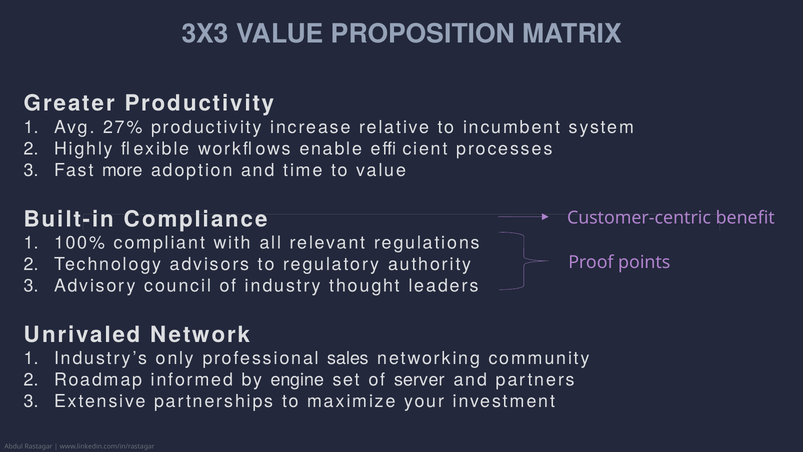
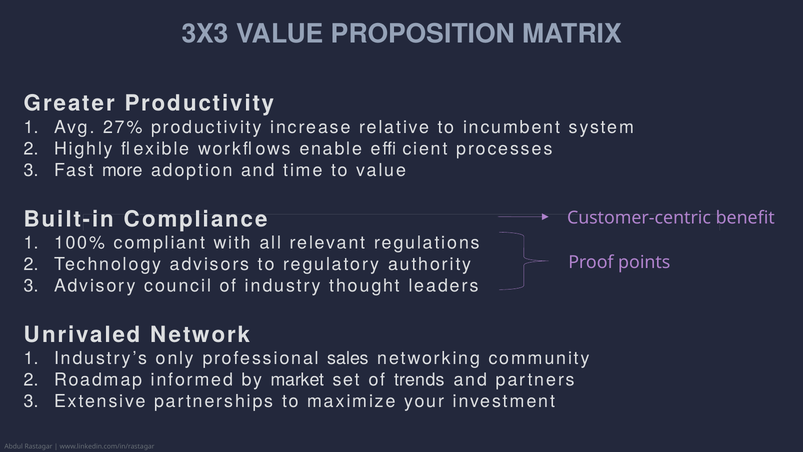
engine: engine -> market (297, 380)
server: server -> trends (419, 380)
